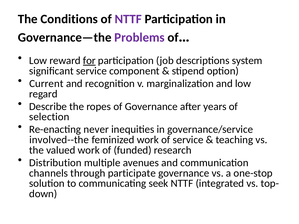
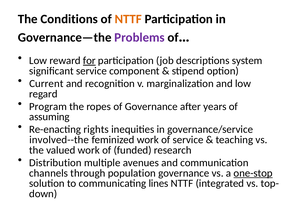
NTTF colour: purple -> orange (128, 19)
Describe: Describe -> Program (48, 107)
selection: selection -> assuming (49, 117)
never: never -> rights (96, 130)
participate: participate -> population (132, 173)
one-stop underline: none -> present (253, 173)
seek: seek -> lines (158, 184)
